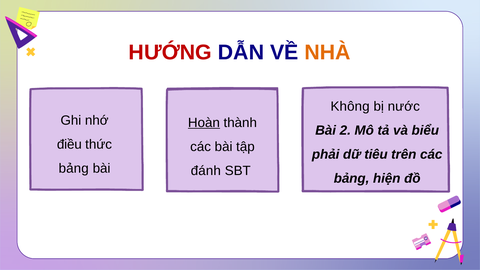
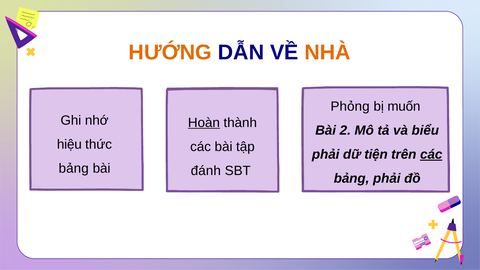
HƯỚNG colour: red -> orange (170, 52)
Không: Không -> Phỏng (350, 106)
nước: nước -> muốn (404, 106)
điều: điều -> hiệu (69, 144)
tiêu: tiêu -> tiện (376, 154)
các underline: none -> present (431, 154)
bảng hiện: hiện -> phải (387, 178)
